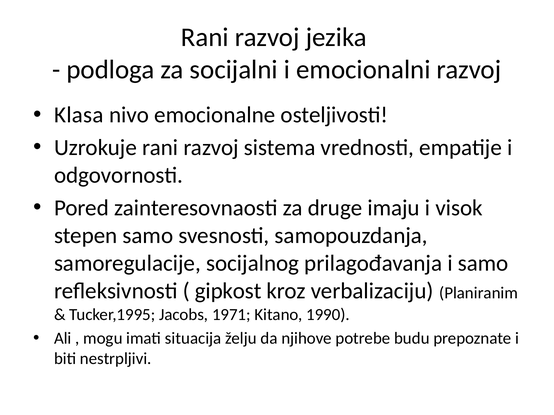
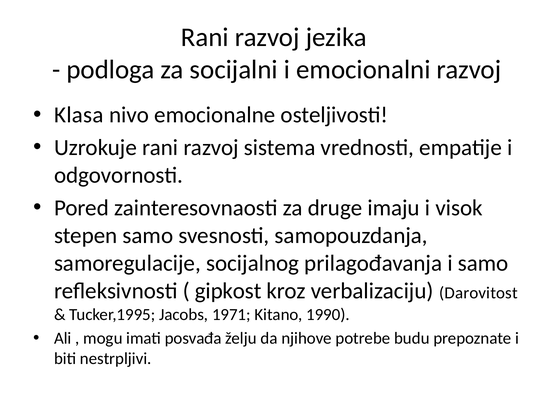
Planiranim: Planiranim -> Darovitost (478, 293)
situacija: situacija -> posvađa (193, 339)
